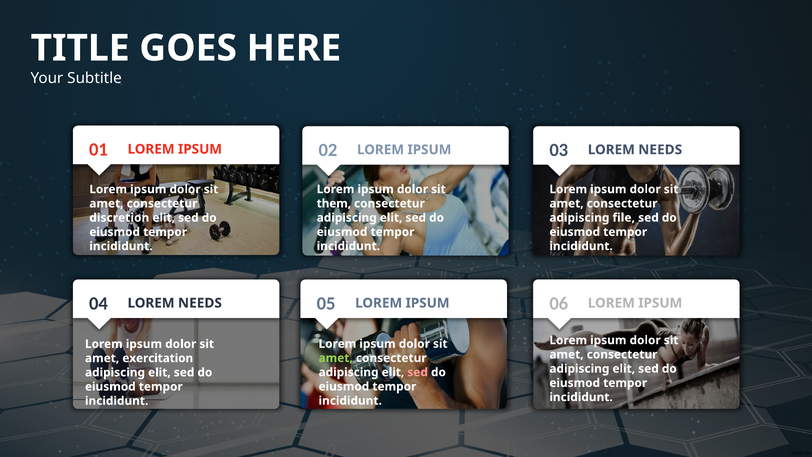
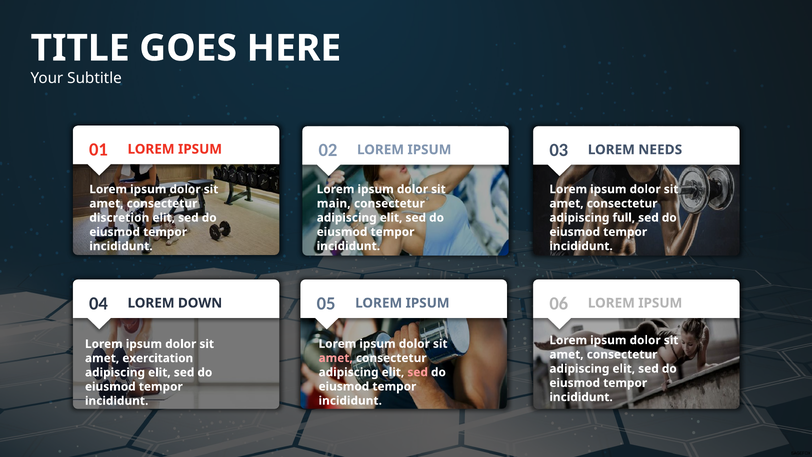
them: them -> main (334, 203)
file: file -> full (624, 218)
04 LOREM NEEDS: NEEDS -> DOWN (200, 303)
amet colour: light green -> pink (336, 358)
